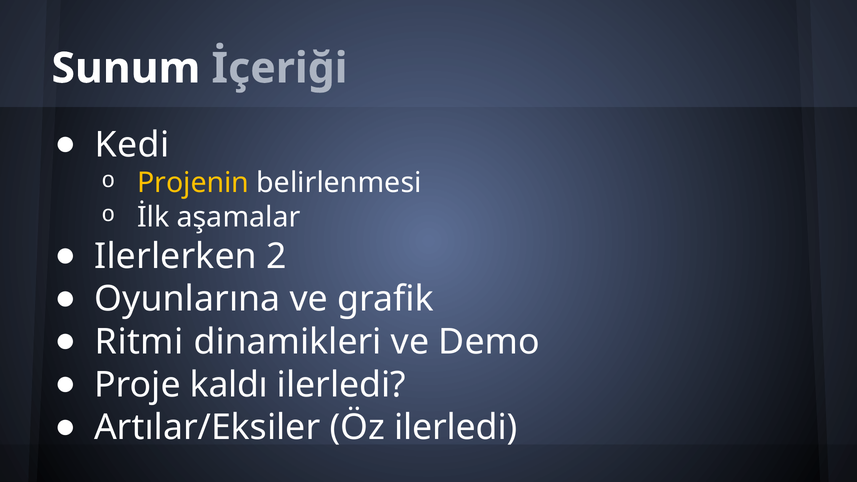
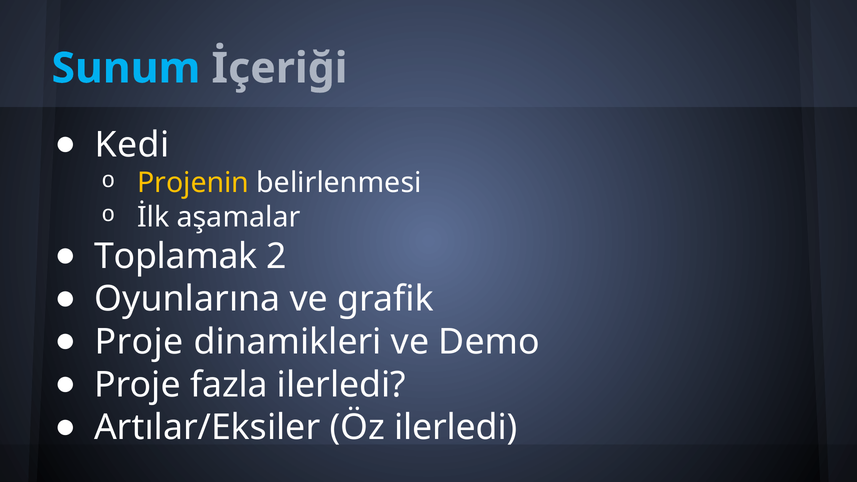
Sunum colour: white -> light blue (126, 68)
Ilerlerken: Ilerlerken -> Toplamak (176, 256)
Ritmi: Ritmi -> Proje (139, 342)
kaldı: kaldı -> fazla (229, 385)
